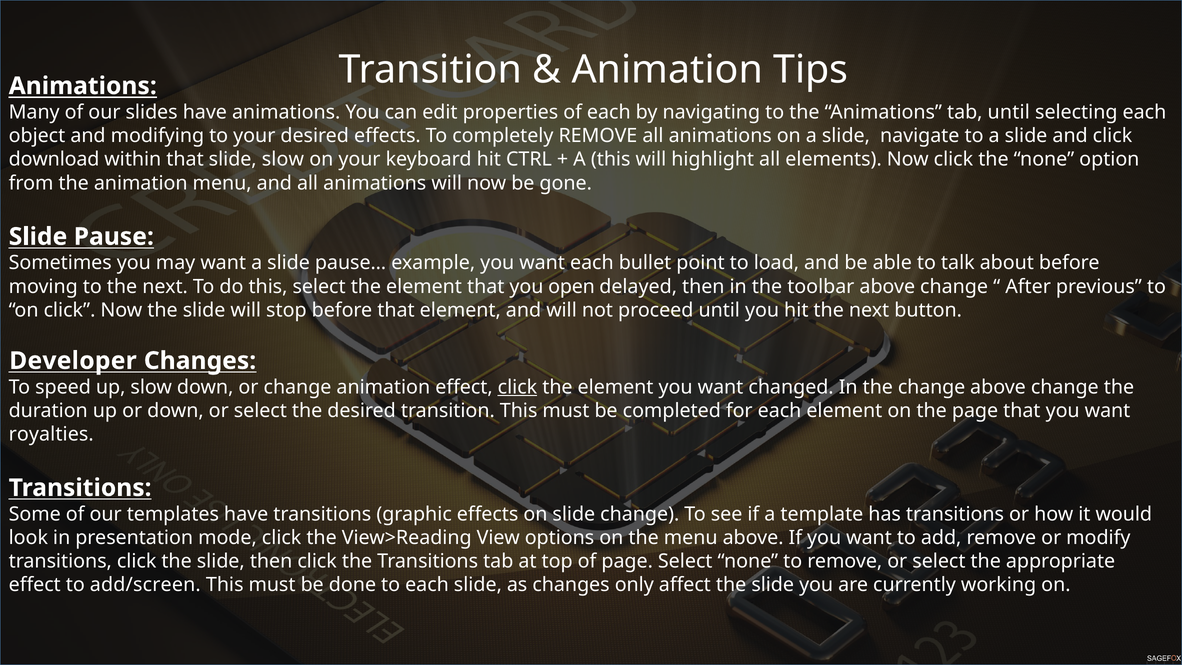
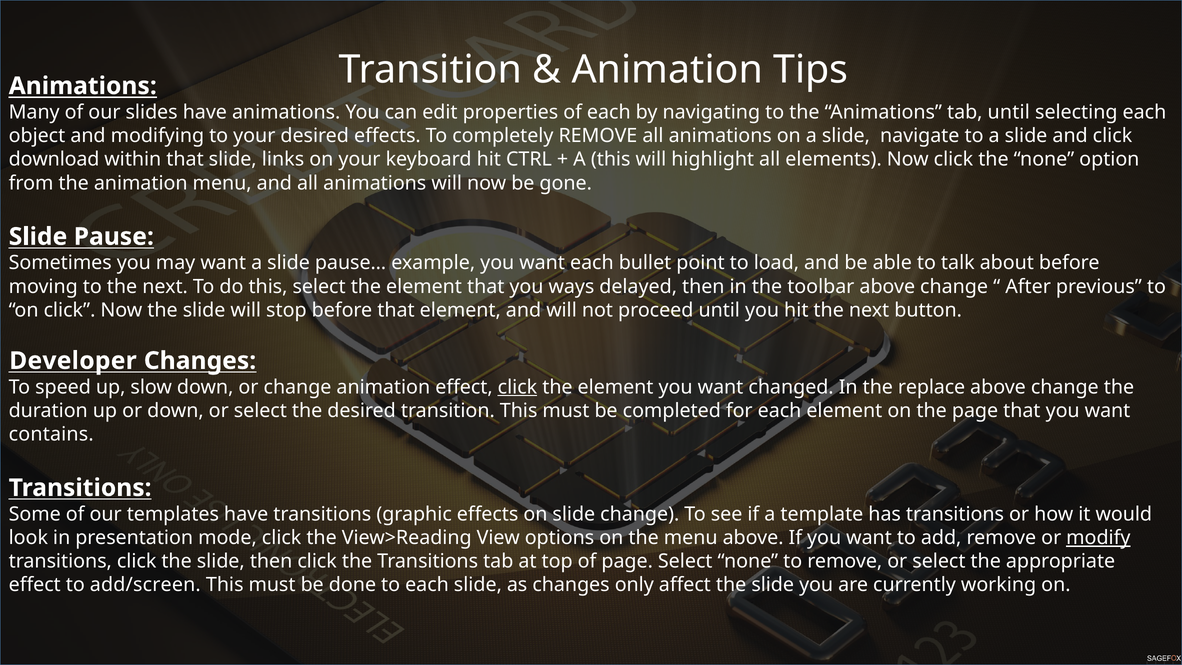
slide slow: slow -> links (283, 159)
open: open -> ways (571, 287)
the change: change -> replace (932, 387)
royalties: royalties -> contains (51, 434)
modify underline: none -> present (1098, 538)
